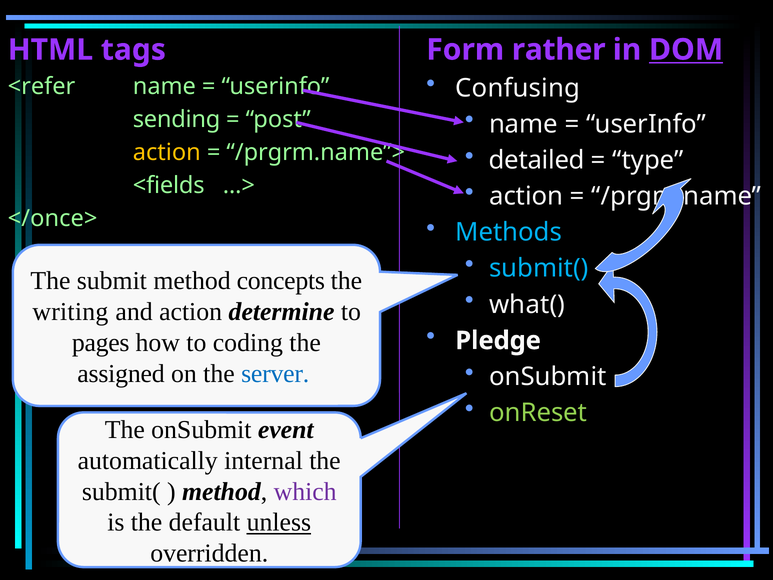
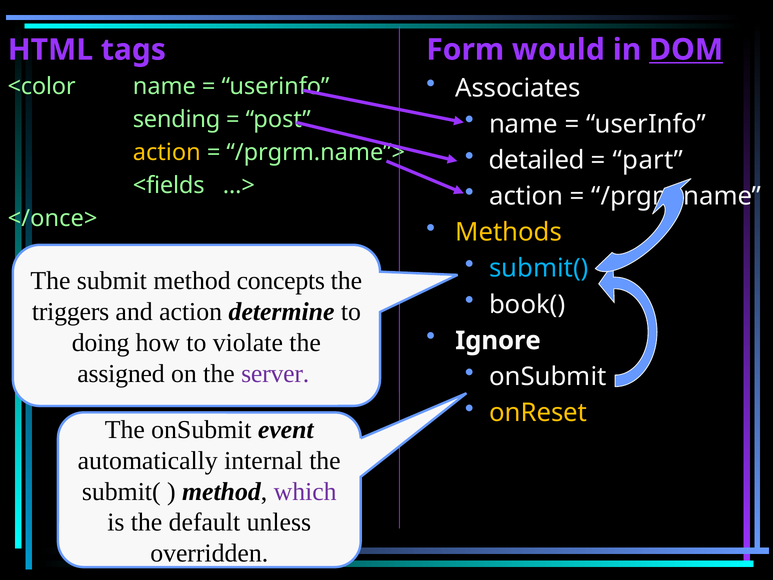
rather: rather -> would (558, 50)
Confusing: Confusing -> Associates (518, 88)
<refer: <refer -> <color (42, 86)
type: type -> part (648, 160)
Methods colour: light blue -> yellow (509, 232)
what(: what( -> book( (527, 304)
writing: writing -> triggers (71, 312)
Pledge: Pledge -> Ignore (498, 341)
pages: pages -> doing (101, 343)
coding: coding -> violate (248, 343)
server colour: blue -> purple (275, 373)
onReset colour: light green -> yellow (538, 413)
unless underline: present -> none (279, 522)
